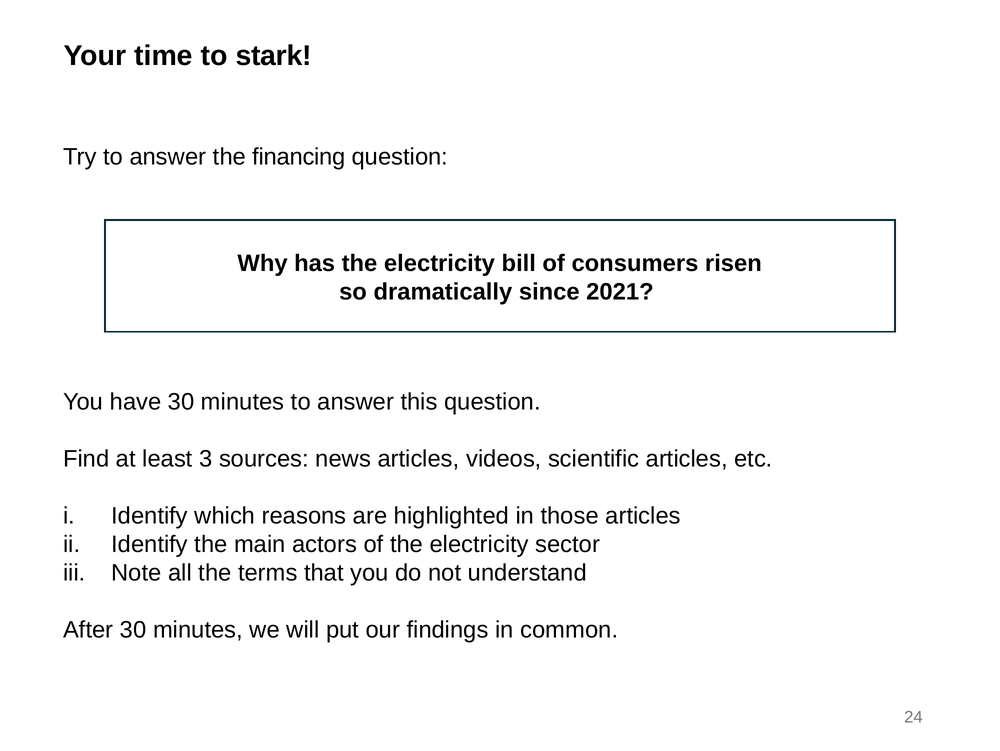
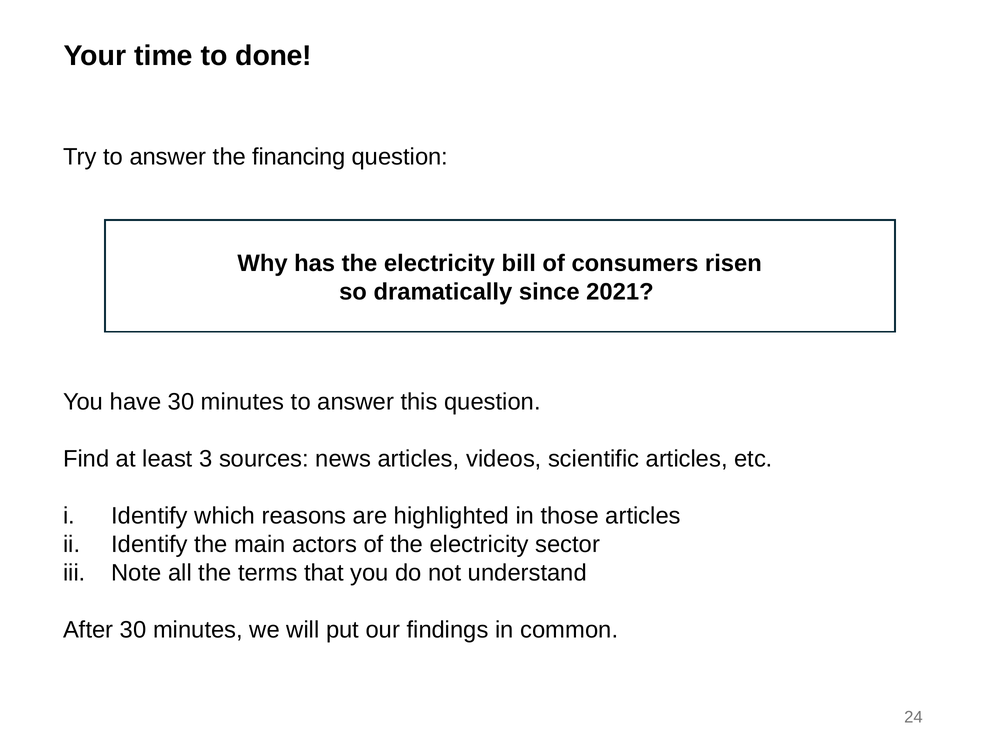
stark: stark -> done (274, 56)
